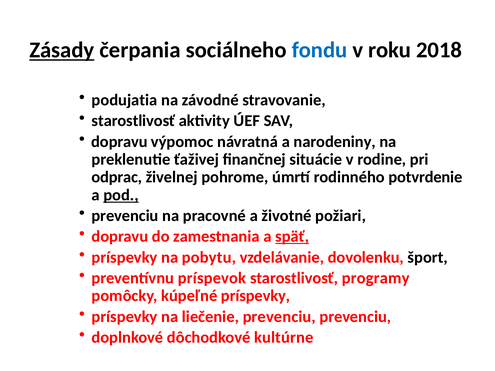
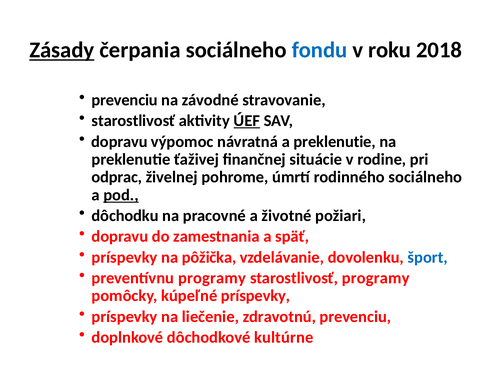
podujatia: podujatia -> prevenciu (125, 100)
ÚEF underline: none -> present (247, 121)
a narodeniny: narodeniny -> preklenutie (335, 142)
rodinného potvrdenie: potvrdenie -> sociálneho (425, 177)
prevenciu: prevenciu -> dôchodku (125, 216)
späť underline: present -> none (292, 237)
pobytu: pobytu -> pôžička (209, 257)
šport colour: black -> blue (428, 257)
preventívnu príspevok: príspevok -> programy (212, 278)
liečenie prevenciu: prevenciu -> zdravotnú (279, 317)
